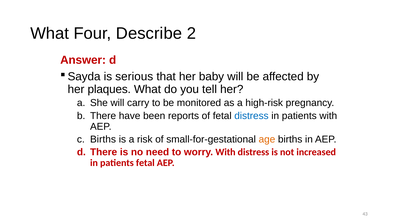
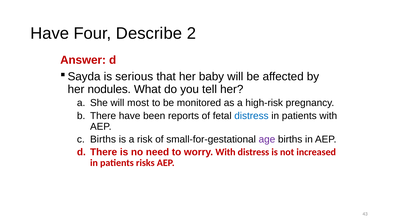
What: What -> Have (50, 33)
plaques: plaques -> nodules (109, 89)
carry: carry -> most (138, 103)
age colour: orange -> purple (267, 139)
patients fetal: fetal -> risks (145, 163)
